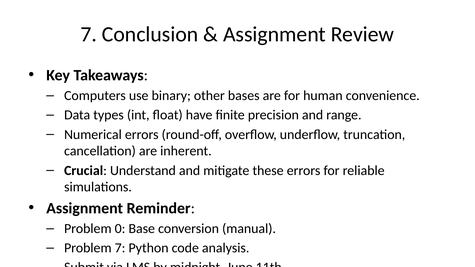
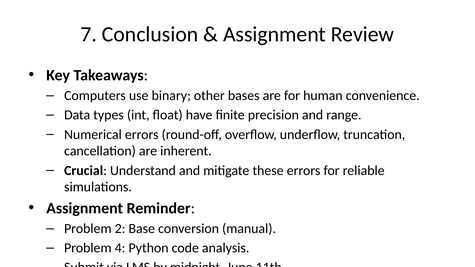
0: 0 -> 2 (120, 229)
Problem 7: 7 -> 4 (120, 248)
